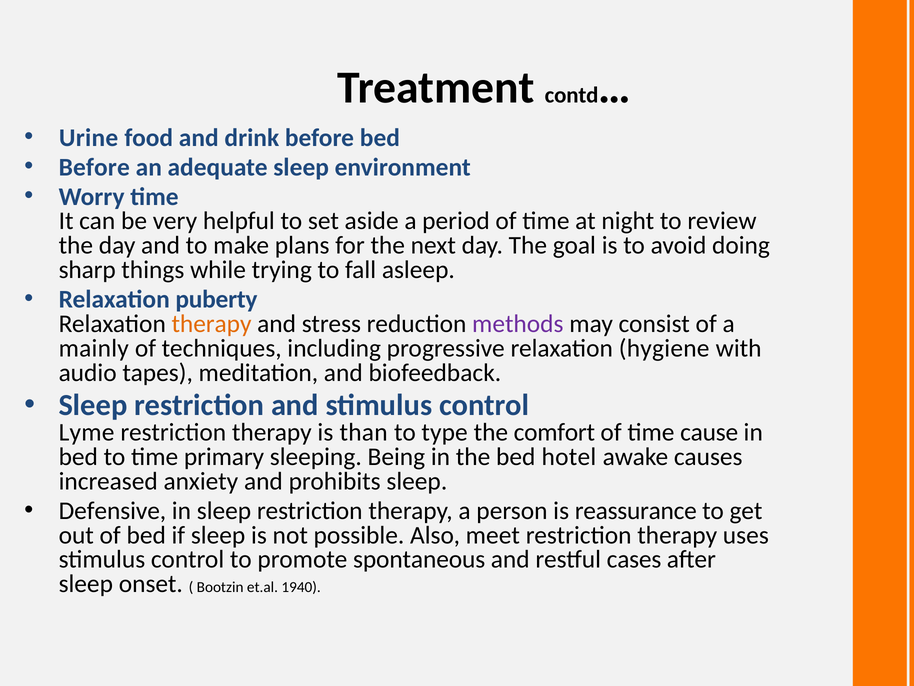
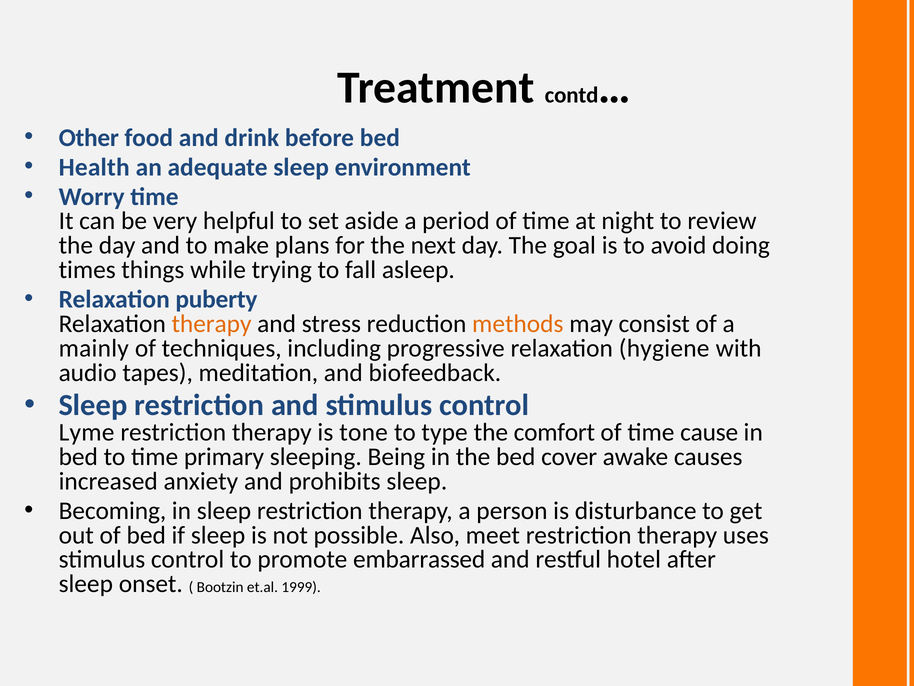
Urine: Urine -> Other (89, 138)
Before: Before -> Health (94, 167)
sharp: sharp -> times (87, 270)
methods colour: purple -> orange (518, 324)
than: than -> tone (364, 432)
hotel: hotel -> cover (569, 456)
Defensive: Defensive -> Becoming (112, 510)
reassurance: reassurance -> disturbance (636, 510)
spontaneous: spontaneous -> embarrassed (419, 559)
cases: cases -> hotel (634, 559)
1940: 1940 -> 1999 (301, 587)
